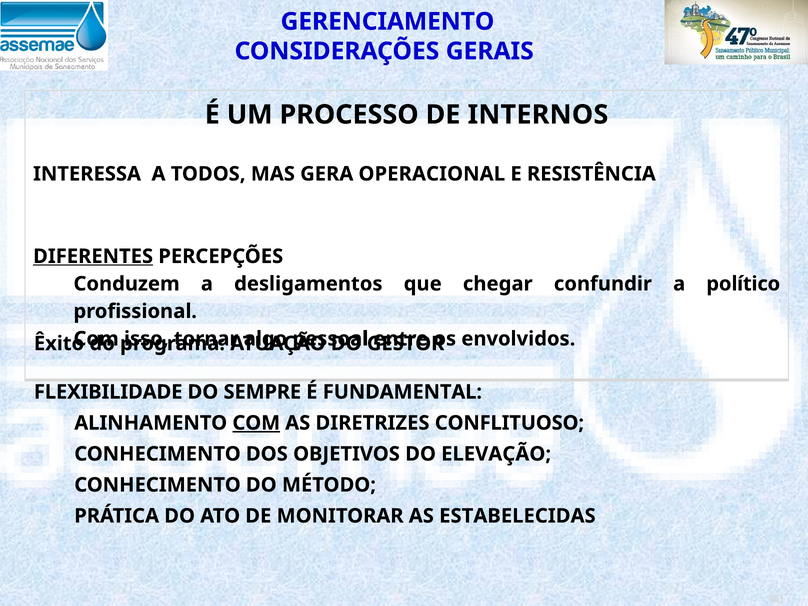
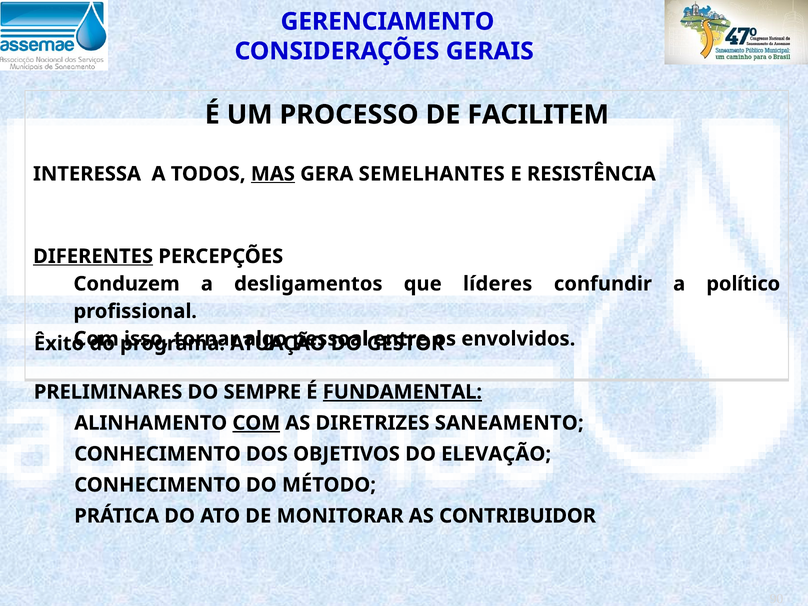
INTERNOS: INTERNOS -> FACILITEM (538, 115)
MAS underline: none -> present (273, 174)
OPERACIONAL: OPERACIONAL -> SEMELHANTES (432, 174)
chegar: chegar -> líderes (498, 284)
FLEXIBILIDADE: FLEXIBILIDADE -> PRELIMINARES (108, 392)
FUNDAMENTAL underline: none -> present (402, 392)
CONFLITUOSO: CONFLITUOSO -> SANEAMENTO (509, 423)
ESTABELECIDAS: ESTABELECIDAS -> CONTRIBUIDOR (518, 516)
